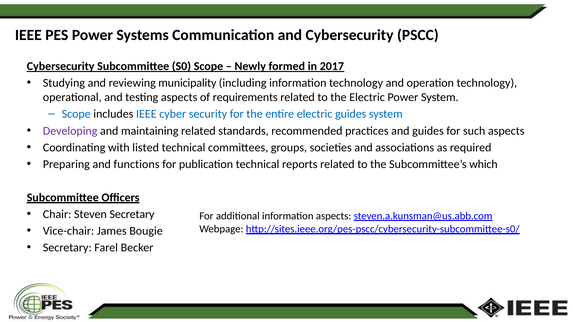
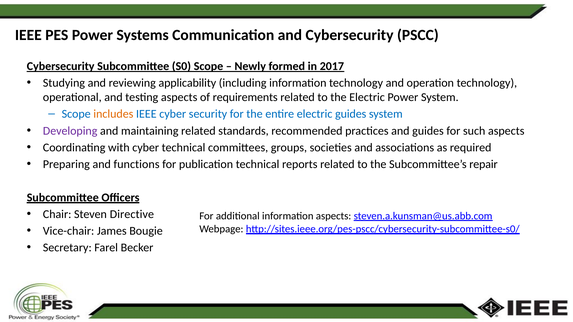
municipality: municipality -> applicability (187, 83)
includes colour: black -> orange (113, 114)
with listed: listed -> cyber (146, 148)
which: which -> repair (483, 164)
Steven Secretary: Secretary -> Directive (132, 214)
